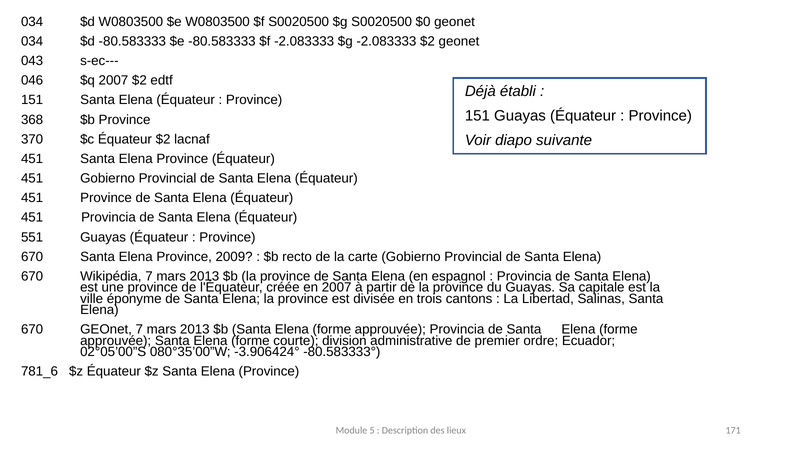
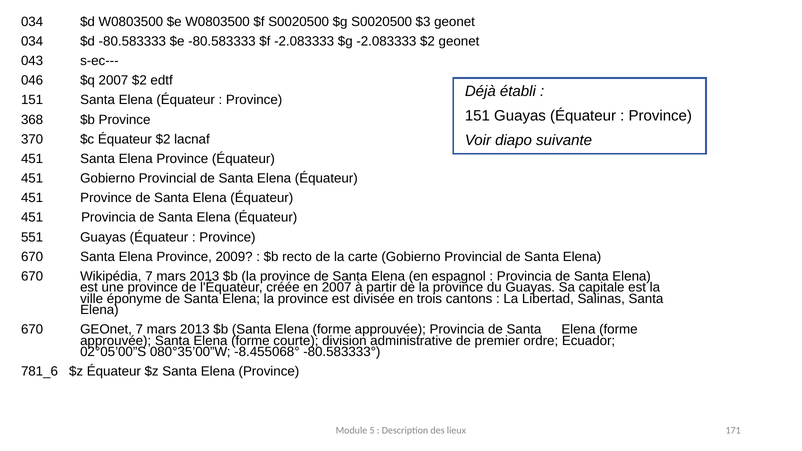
$0: $0 -> $3 (423, 22)
‐3.906424°: ‐3.906424° -> ‐8.455068° (267, 352)
